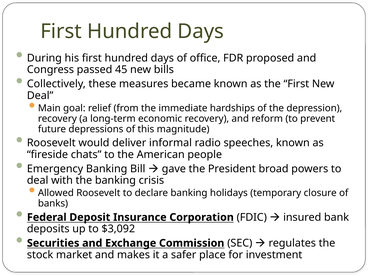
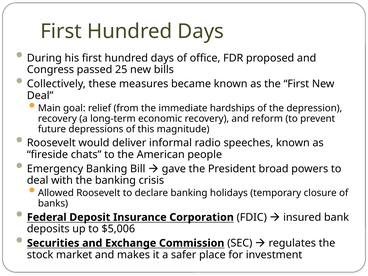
45: 45 -> 25 (121, 70)
$3,092: $3,092 -> $5,006 (118, 229)
